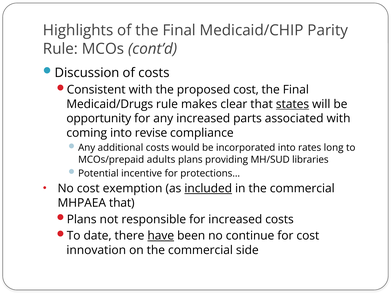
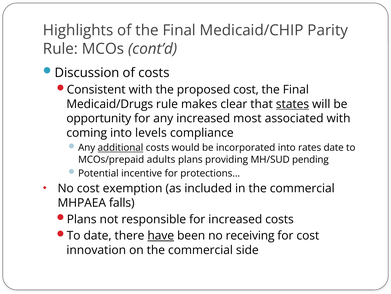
parts: parts -> most (247, 118)
revise: revise -> levels (151, 132)
additional underline: none -> present (120, 147)
rates long: long -> date (334, 147)
libraries: libraries -> pending (310, 159)
included underline: present -> none (208, 188)
MHPAEA that: that -> falls (122, 202)
continue: continue -> receiving (250, 235)
